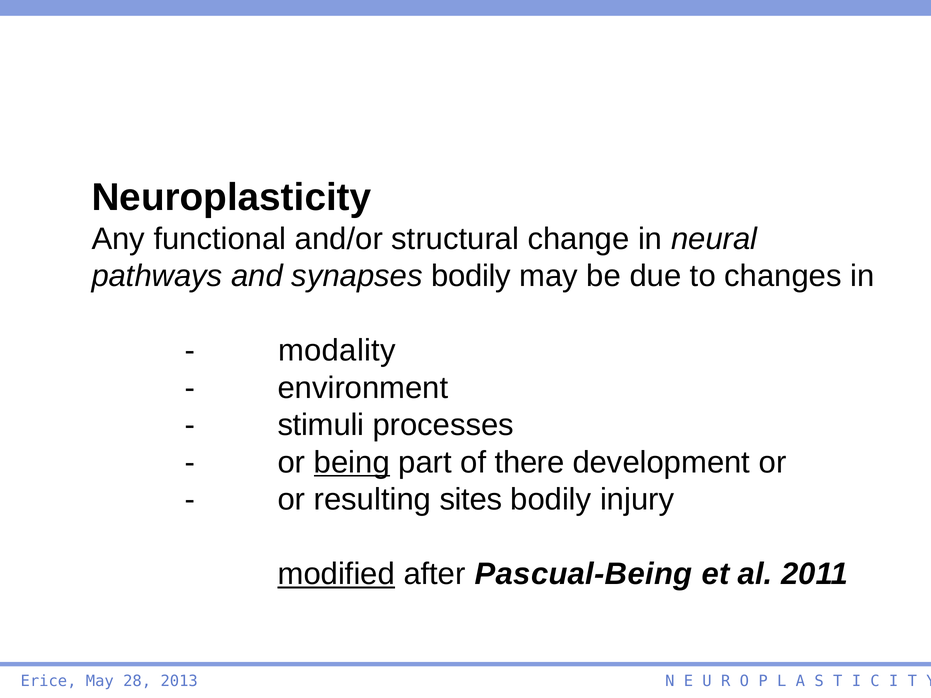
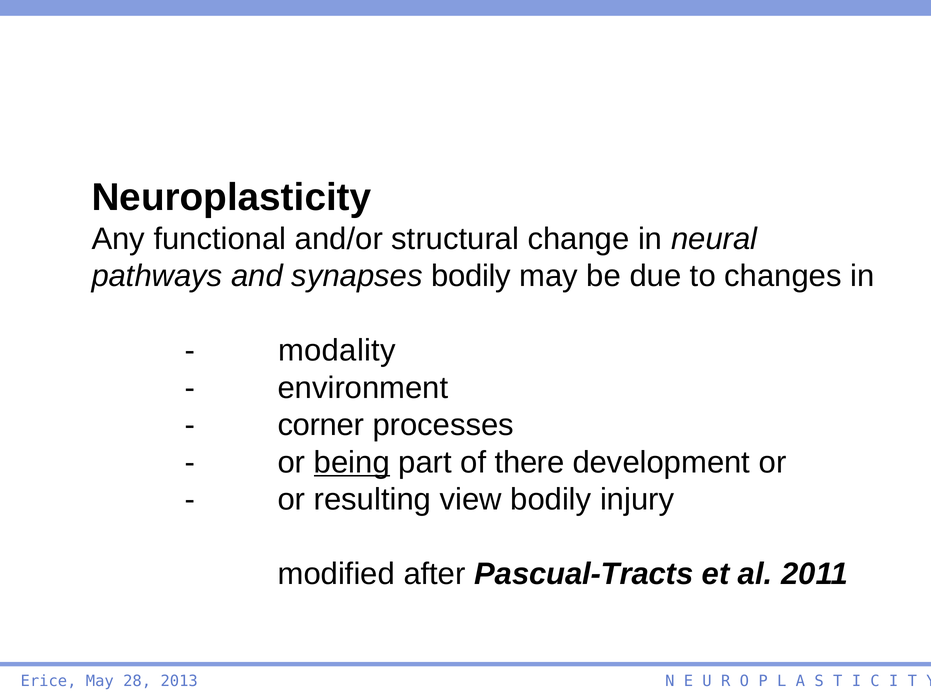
stimuli: stimuli -> corner (321, 425)
sites: sites -> view (471, 500)
modified underline: present -> none (336, 574)
Pascual-Being: Pascual-Being -> Pascual-Tracts (584, 574)
